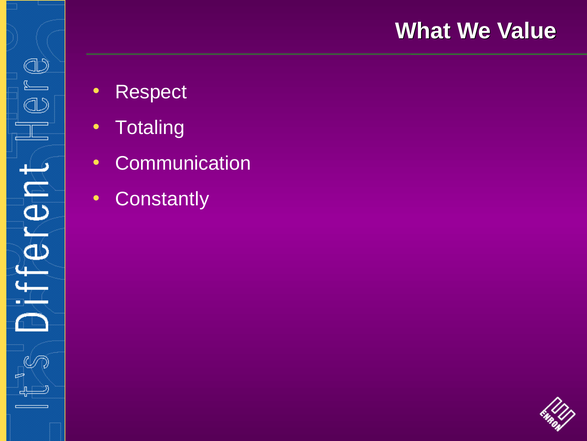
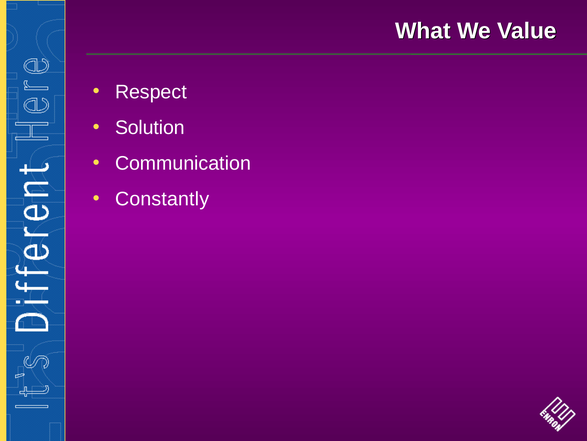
Totaling: Totaling -> Solution (150, 127)
